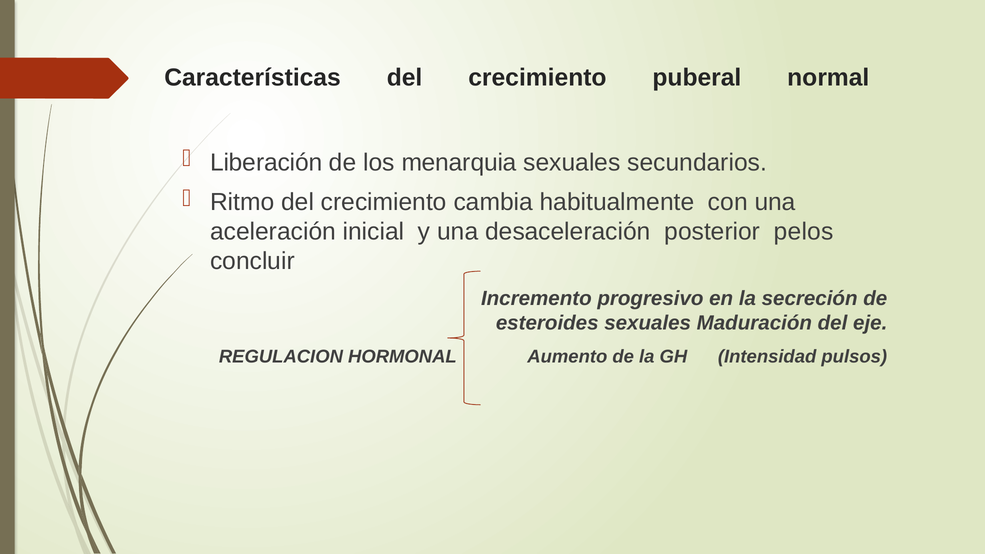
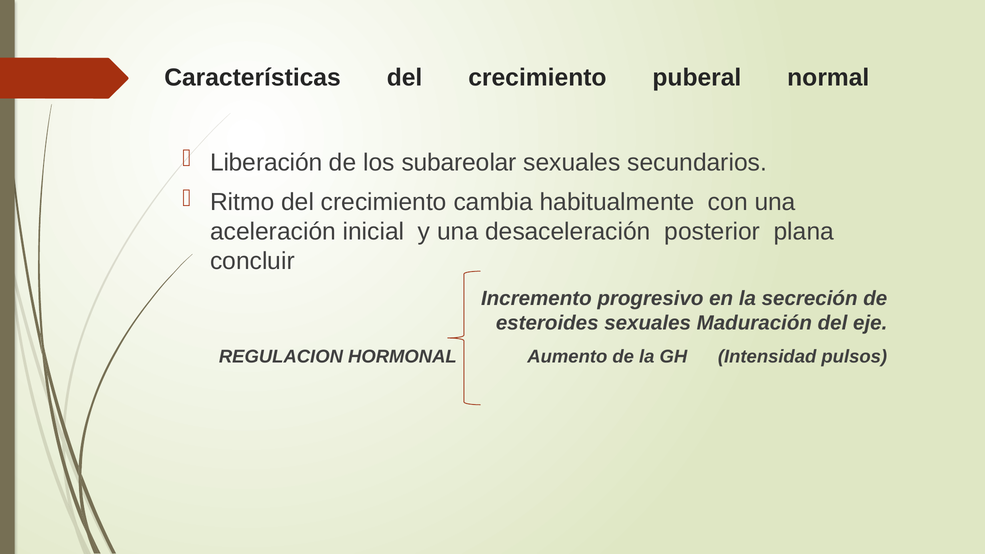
menarquia: menarquia -> subareolar (459, 162)
pelos: pelos -> plana (804, 232)
